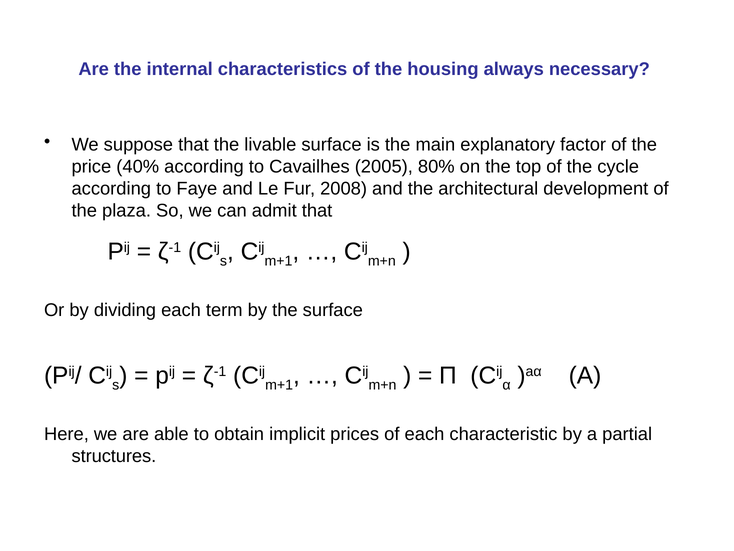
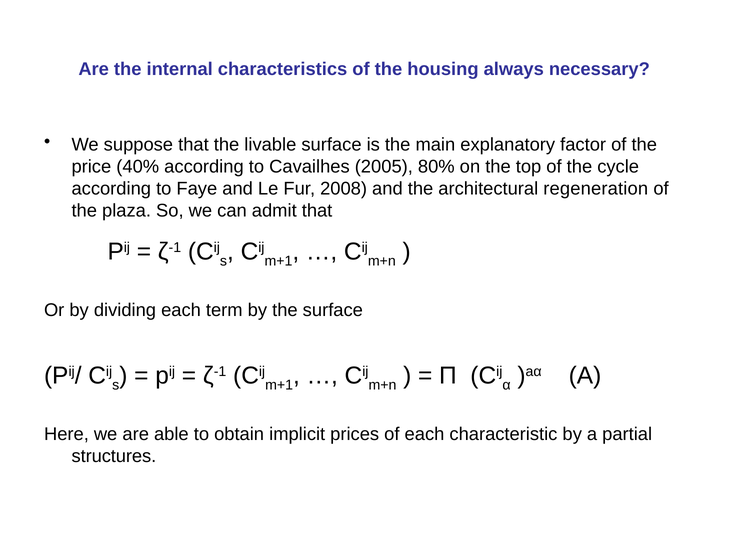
development: development -> regeneration (596, 188)
